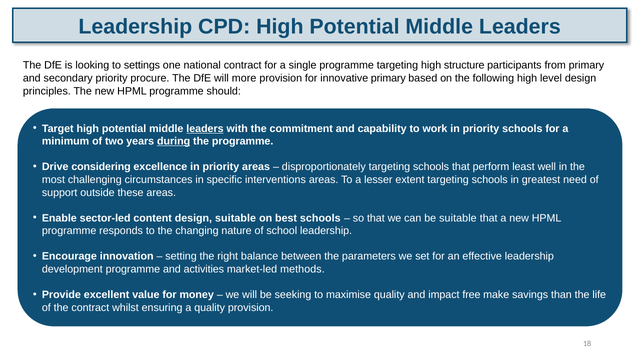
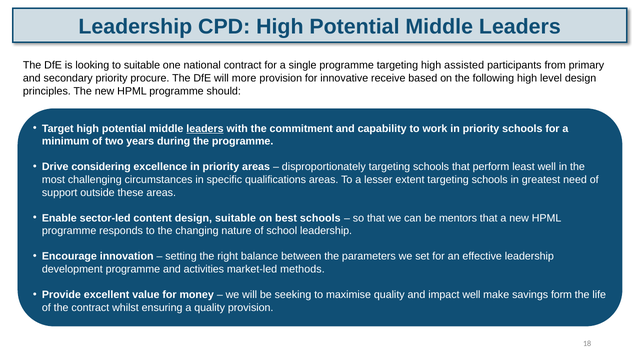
to settings: settings -> suitable (142, 65)
structure: structure -> assisted (464, 65)
innovative primary: primary -> receive (388, 78)
during underline: present -> none (174, 141)
interventions: interventions -> qualifications (275, 180)
be suitable: suitable -> mentors (458, 218)
impact free: free -> well (471, 295)
than: than -> form (561, 295)
